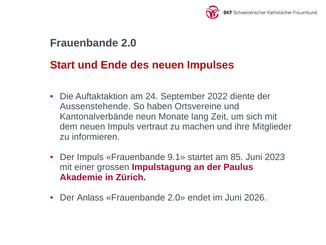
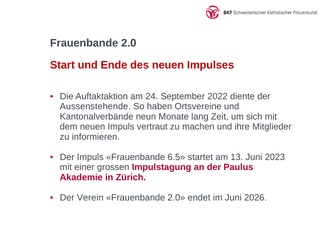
9.1: 9.1 -> 6.5 (176, 157)
85: 85 -> 13 (237, 157)
Anlass: Anlass -> Verein (90, 197)
